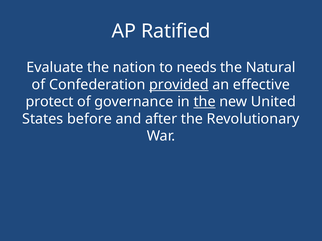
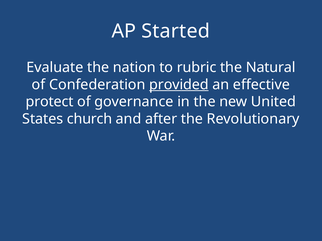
Ratified: Ratified -> Started (176, 31)
needs: needs -> rubric (197, 68)
the underline: present -> none (205, 102)
before: before -> church (90, 119)
